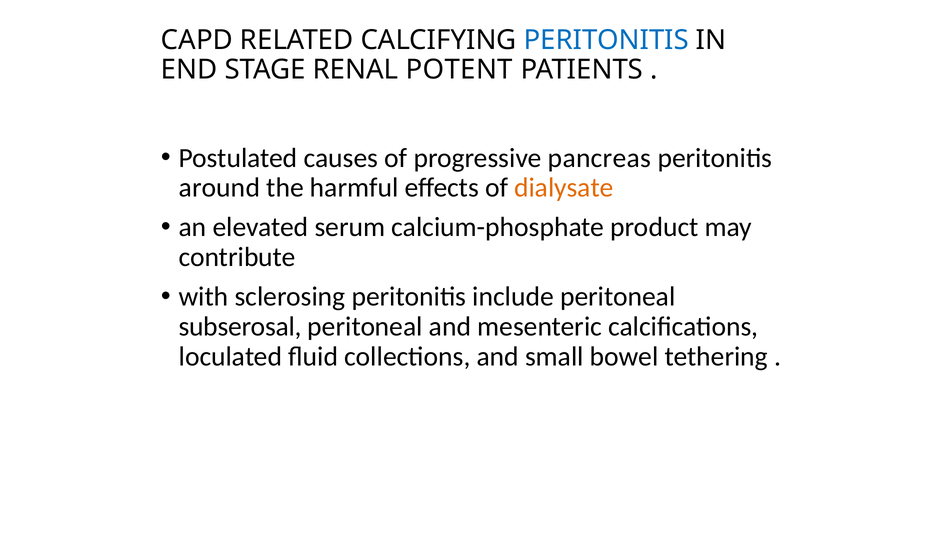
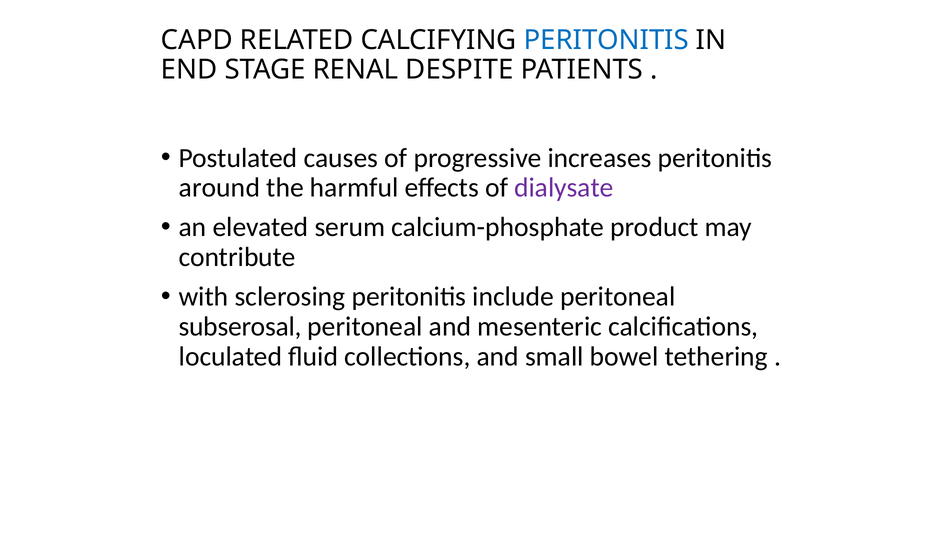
POTENT: POTENT -> DESPITE (459, 70)
pancreas: pancreas -> increases (600, 158)
dialysate colour: orange -> purple (564, 188)
